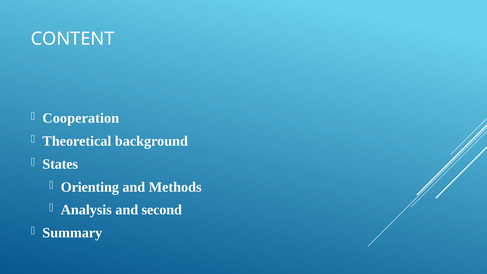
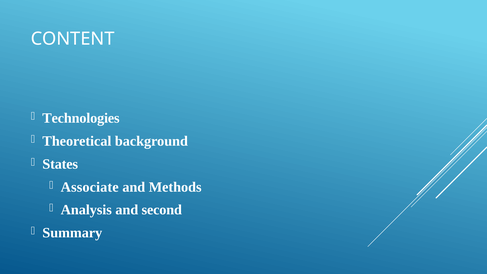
Cooperation: Cooperation -> Technologies (81, 118)
Orienting: Orienting -> Associate (90, 187)
